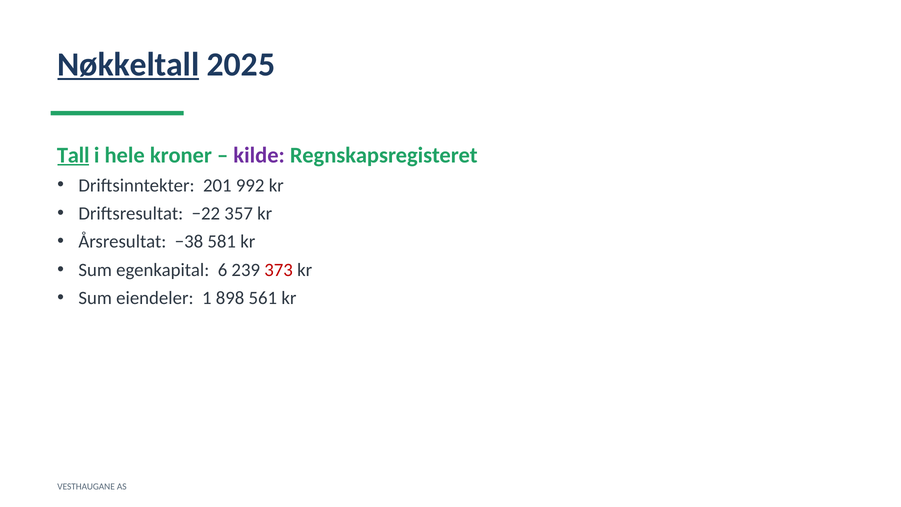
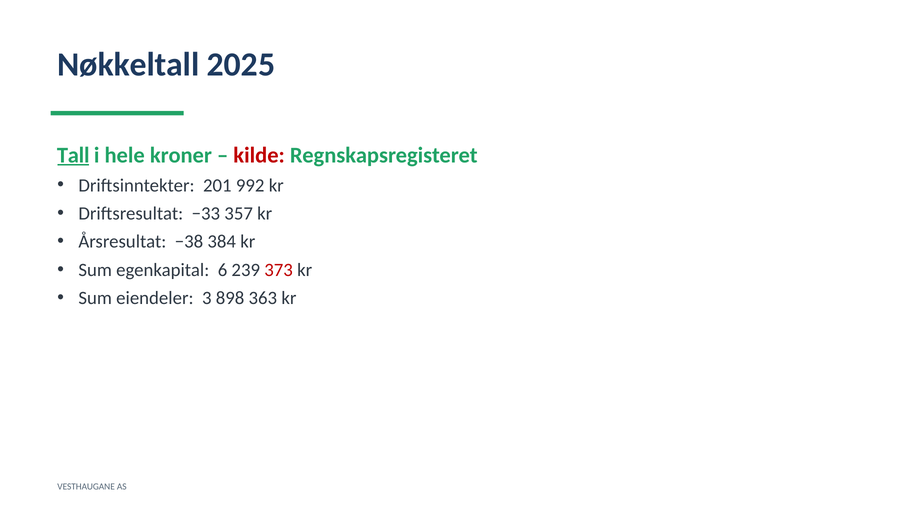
Nøkkeltall underline: present -> none (128, 64)
kilde colour: purple -> red (259, 155)
−22: −22 -> −33 (206, 213)
581: 581 -> 384 (222, 242)
1: 1 -> 3 (207, 298)
561: 561 -> 363 (263, 298)
